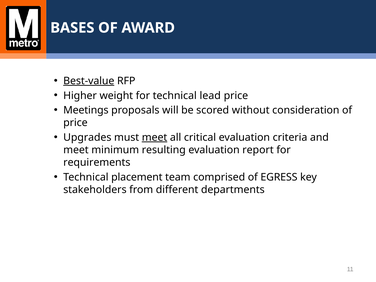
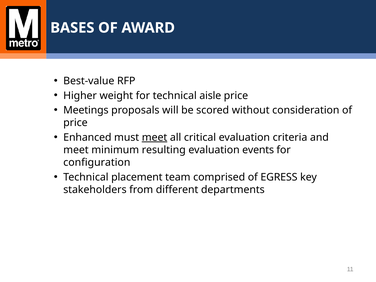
Best-value underline: present -> none (89, 81)
lead: lead -> aisle (210, 96)
Upgrades: Upgrades -> Enhanced (87, 137)
report: report -> events (258, 150)
requirements: requirements -> configuration (97, 163)
